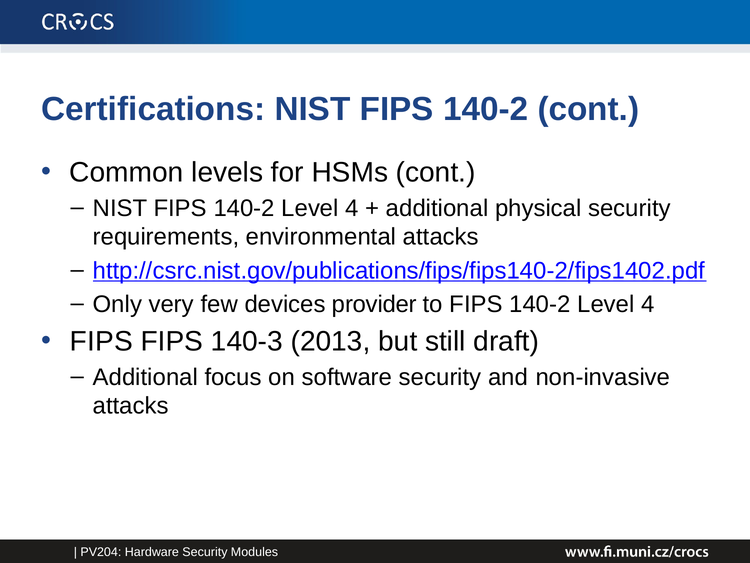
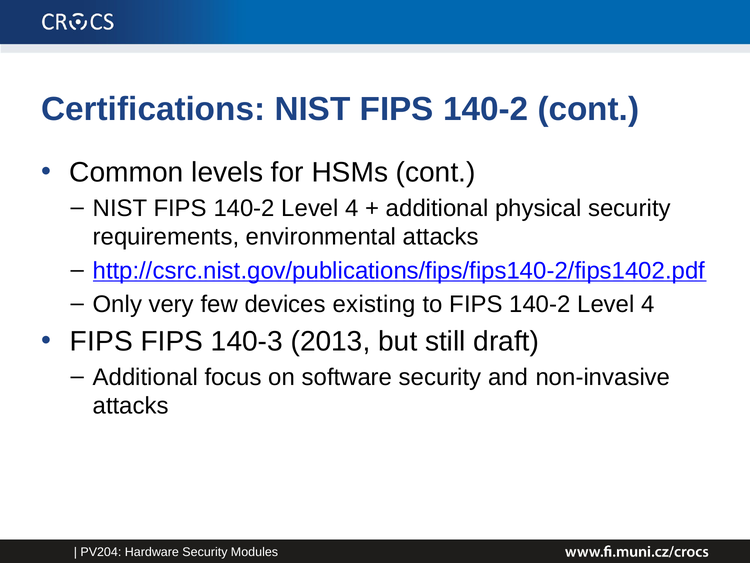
provider: provider -> existing (374, 304)
